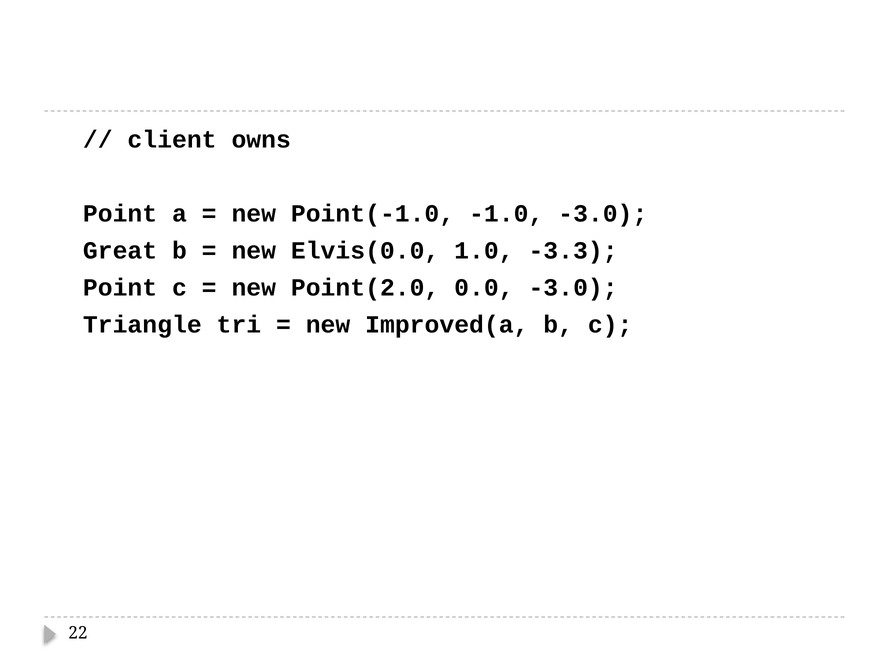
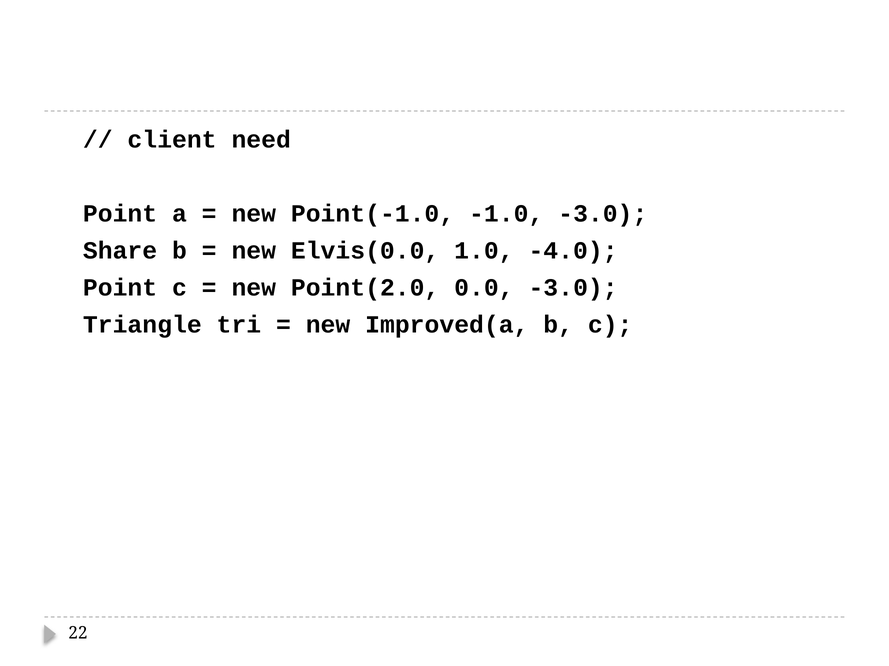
owns: owns -> need (261, 140)
Great: Great -> Share (120, 251)
-3.3: -3.3 -> -4.0 (573, 251)
